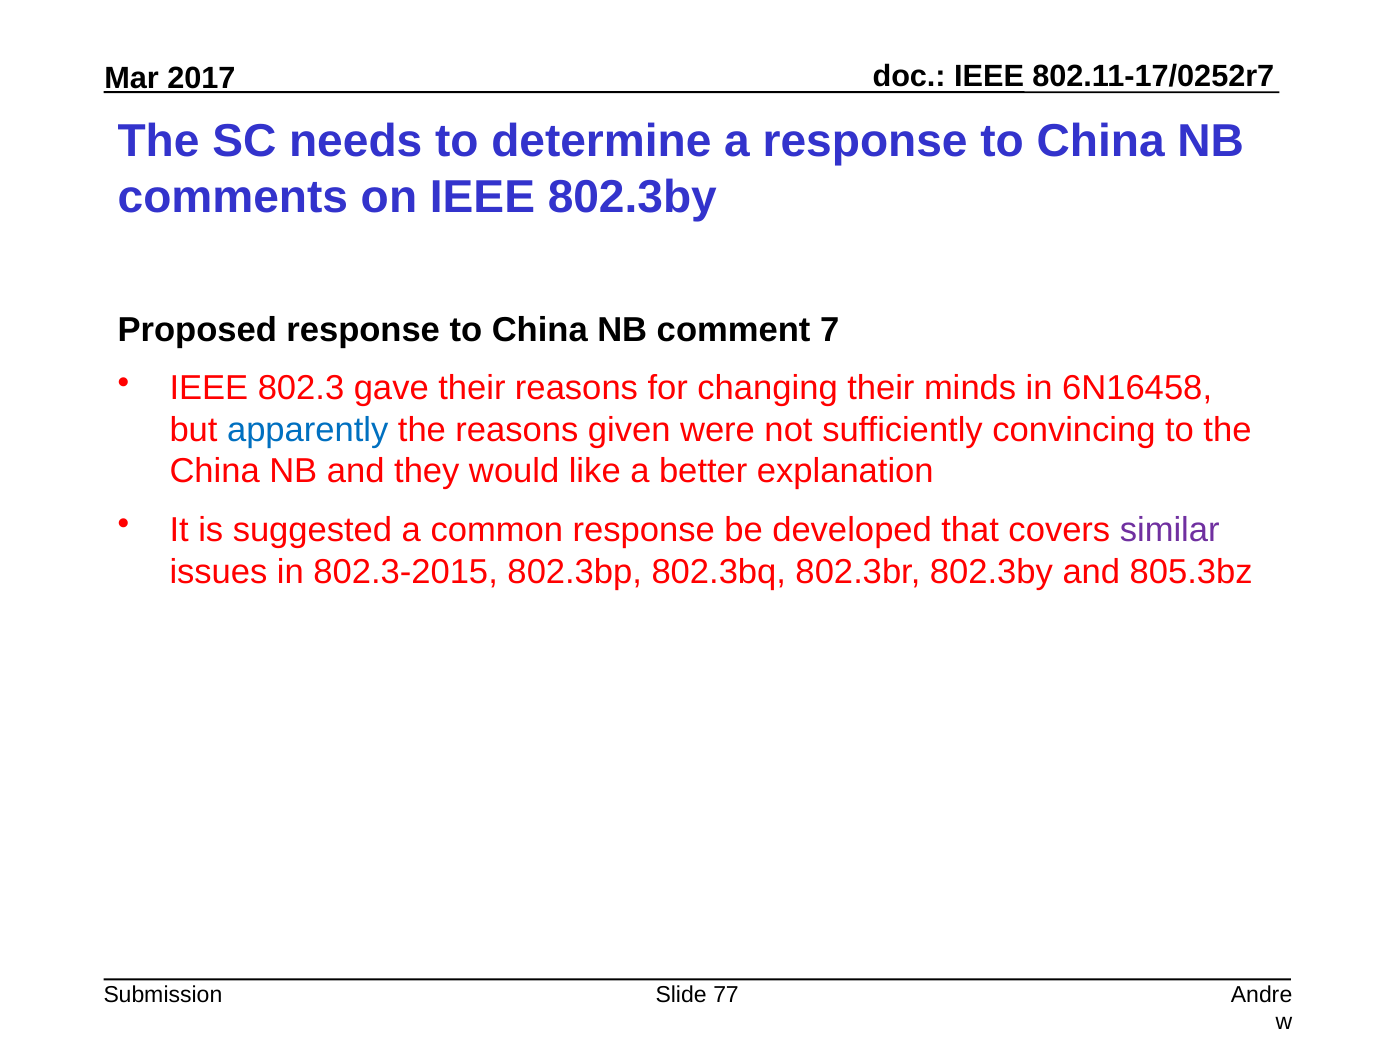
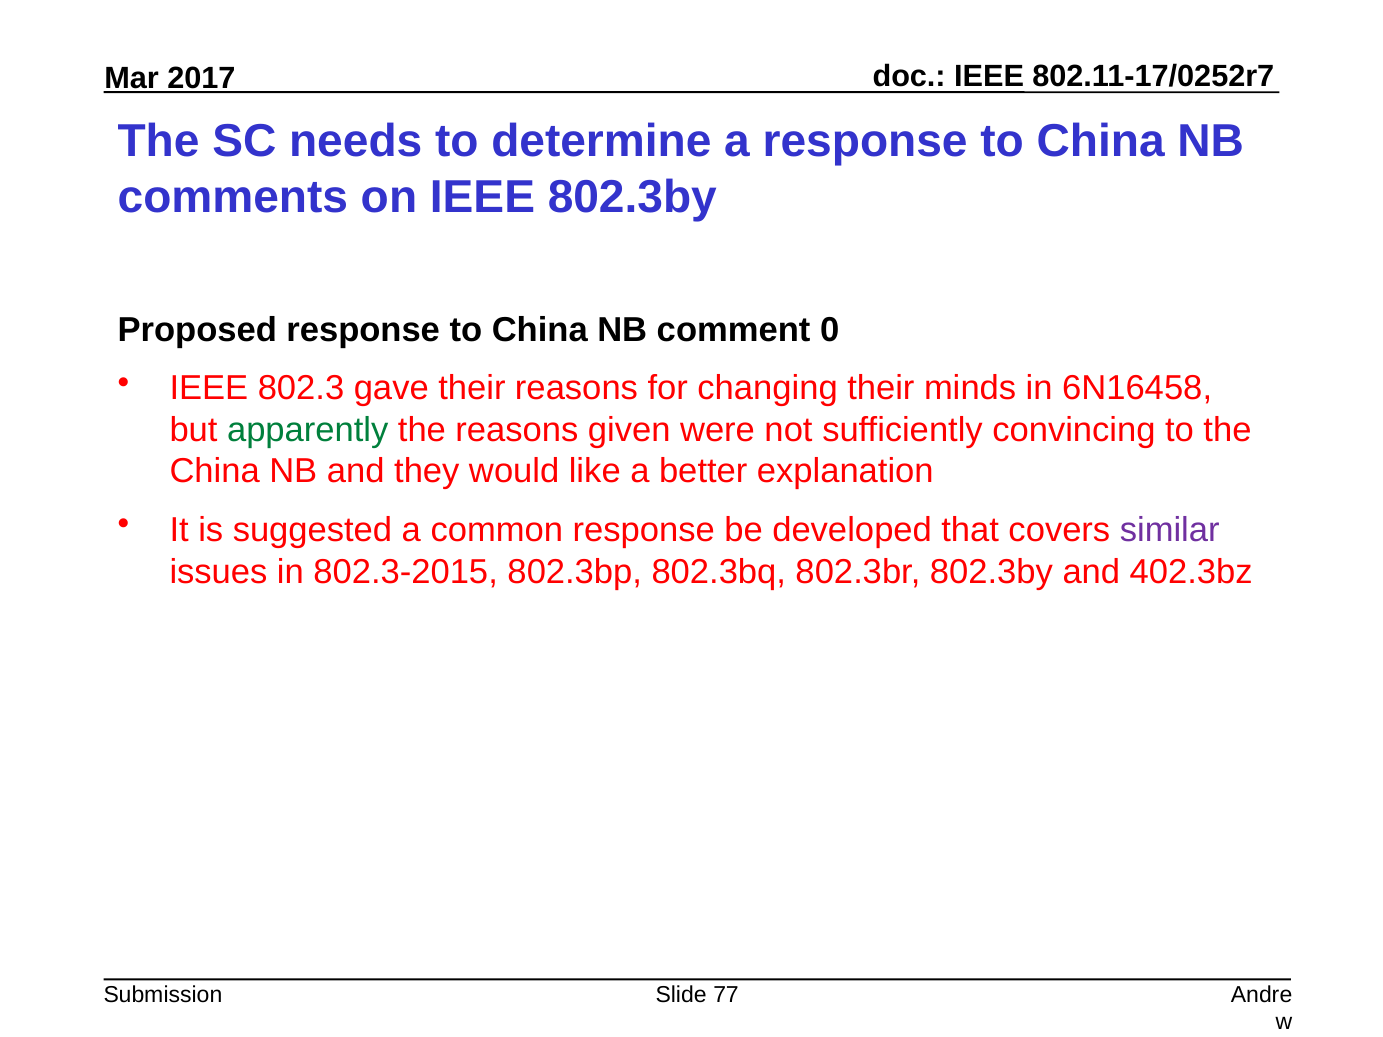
7: 7 -> 0 (830, 330)
apparently colour: blue -> green (308, 430)
805.3bz: 805.3bz -> 402.3bz (1191, 572)
